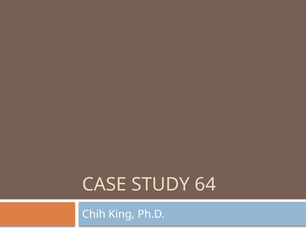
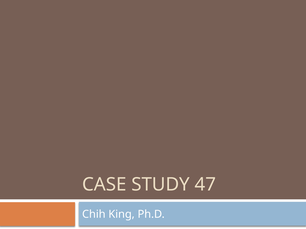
64: 64 -> 47 (205, 185)
